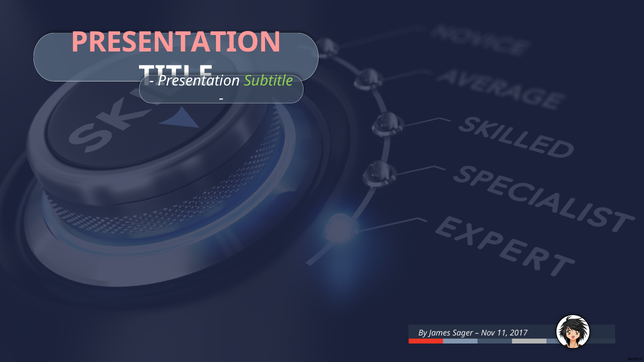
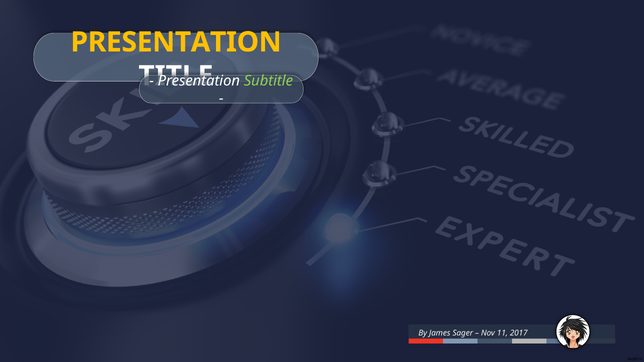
PRESENTATION colour: pink -> yellow (176, 42)
